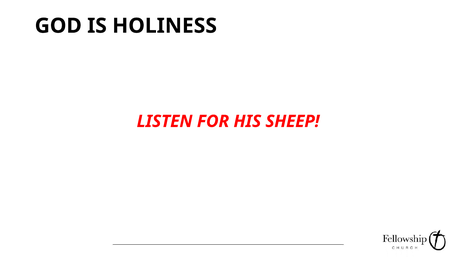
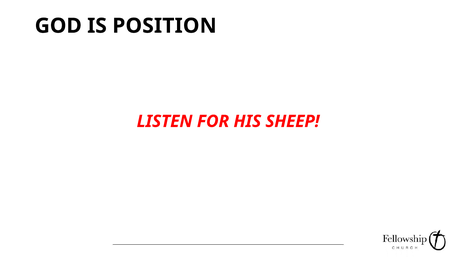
HOLINESS: HOLINESS -> POSITION (164, 26)
